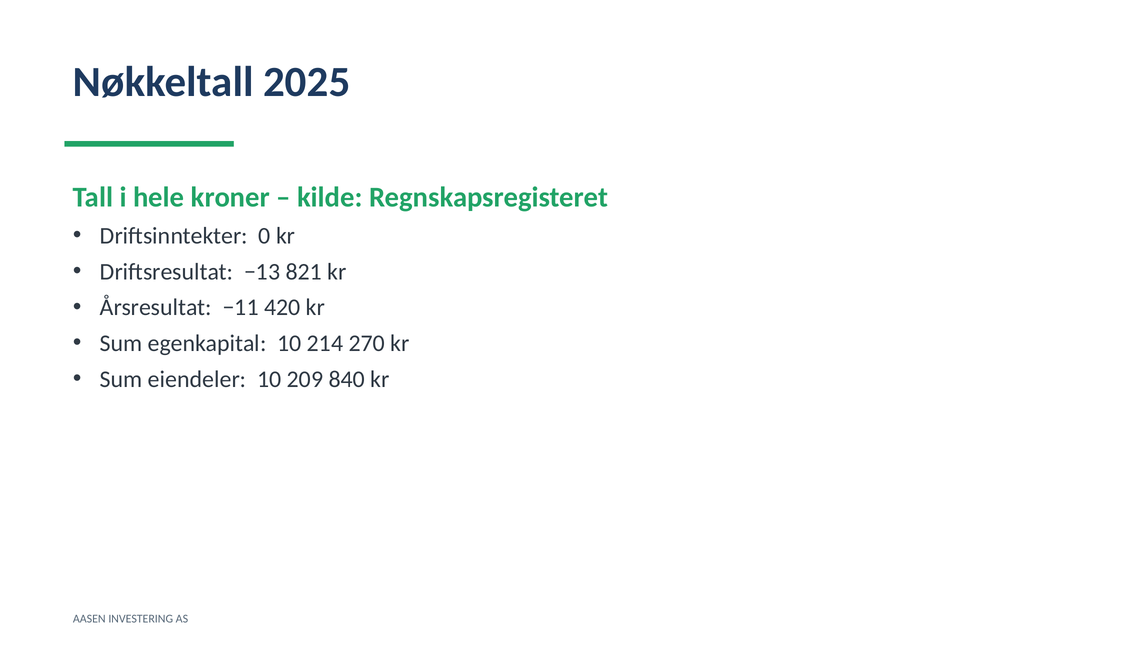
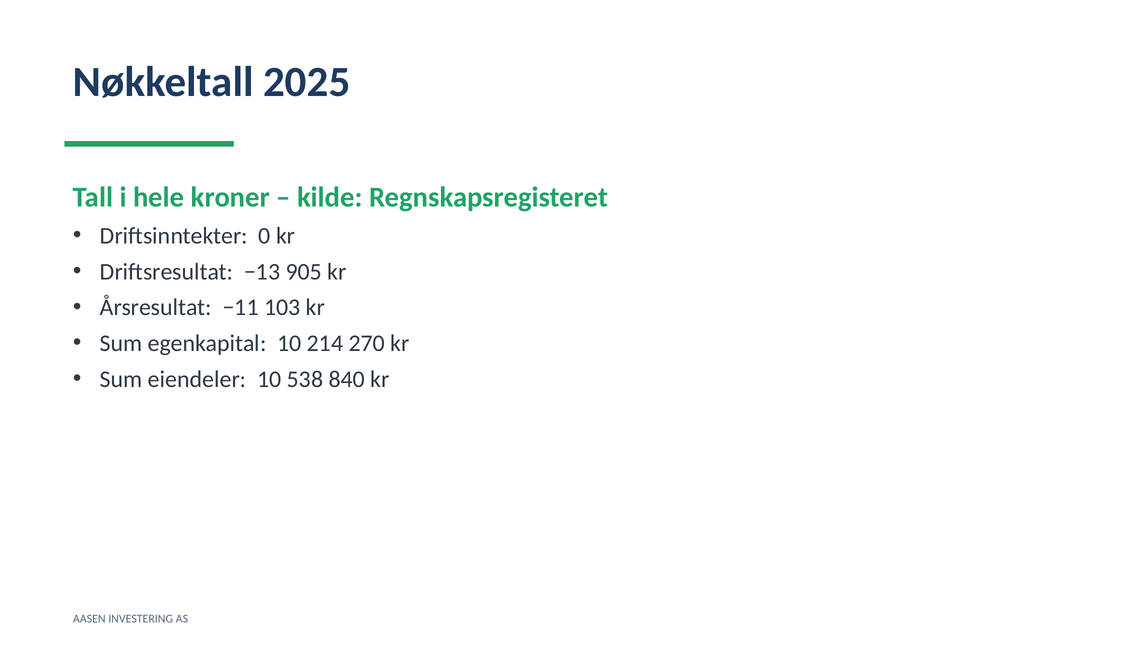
821: 821 -> 905 (304, 272)
420: 420 -> 103 (282, 308)
209: 209 -> 538 (305, 379)
